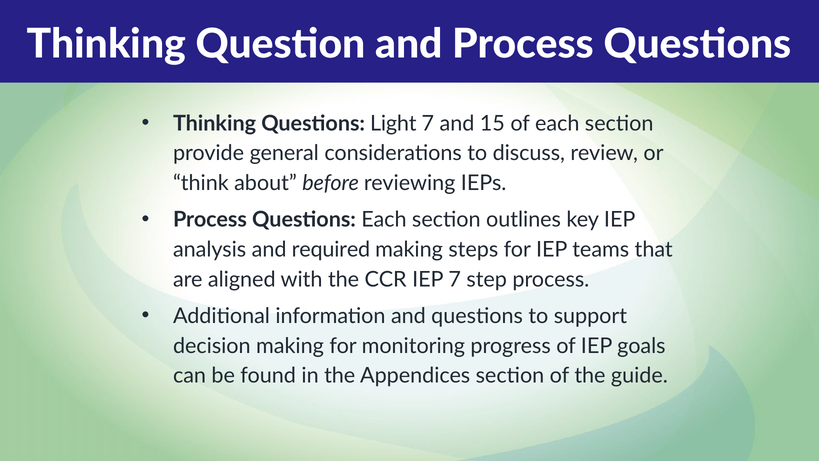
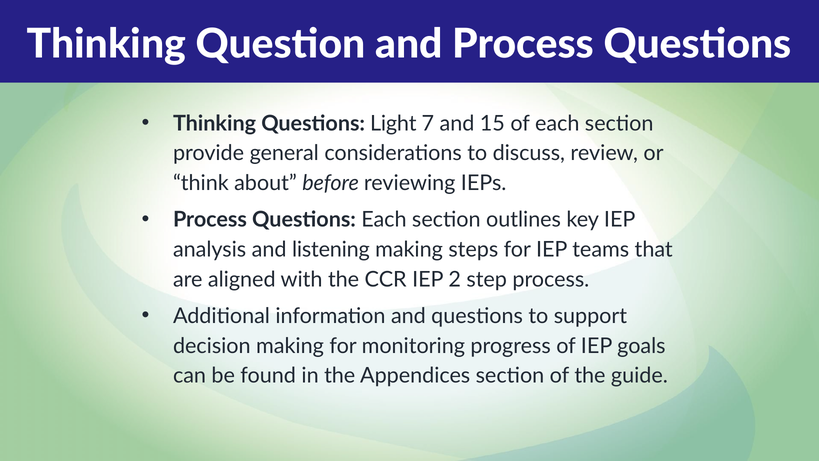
required: required -> listening (331, 249)
IEP 7: 7 -> 2 (455, 279)
